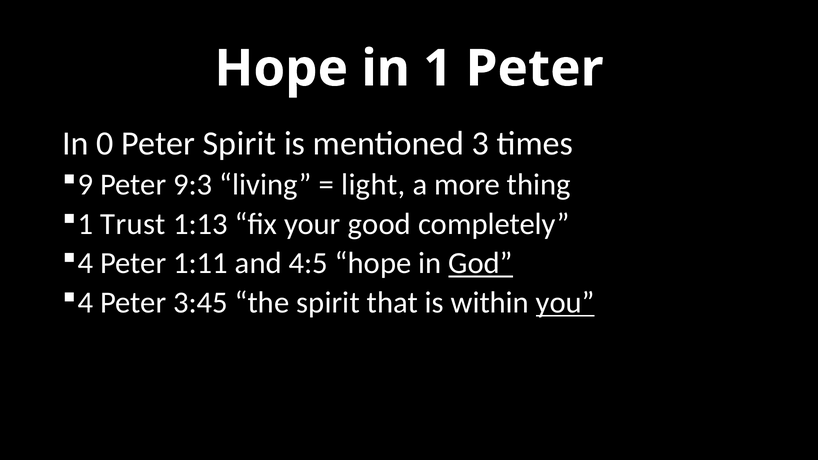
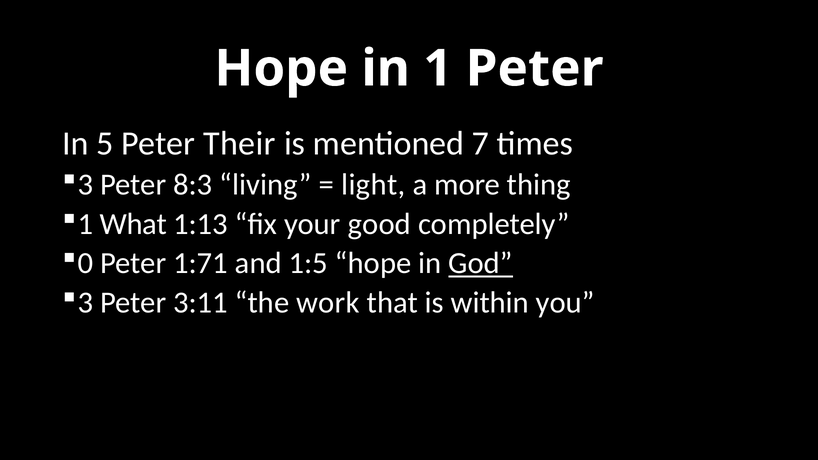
0: 0 -> 5 (105, 144)
Peter Spirit: Spirit -> Their (239, 144)
3: 3 -> 7 (480, 144)
9: 9 -> 3 (85, 185)
9:3: 9:3 -> 8:3 (193, 185)
Trust: Trust -> What (133, 224)
4: 4 -> 0 (85, 263)
1:11: 1:11 -> 1:71 (201, 263)
4:5: 4:5 -> 1:5 (308, 263)
4: 4 -> 3 (85, 303)
3:45: 3:45 -> 3:11 (201, 303)
the spirit: spirit -> work (328, 303)
you underline: present -> none (565, 303)
